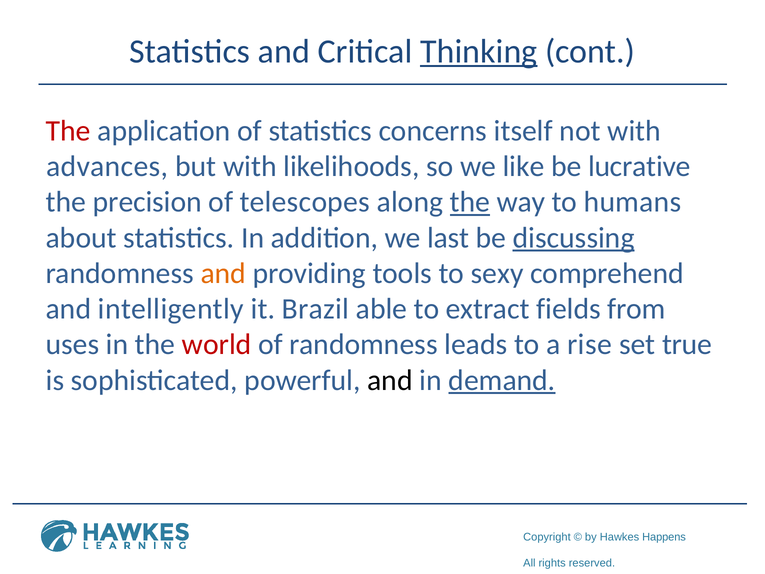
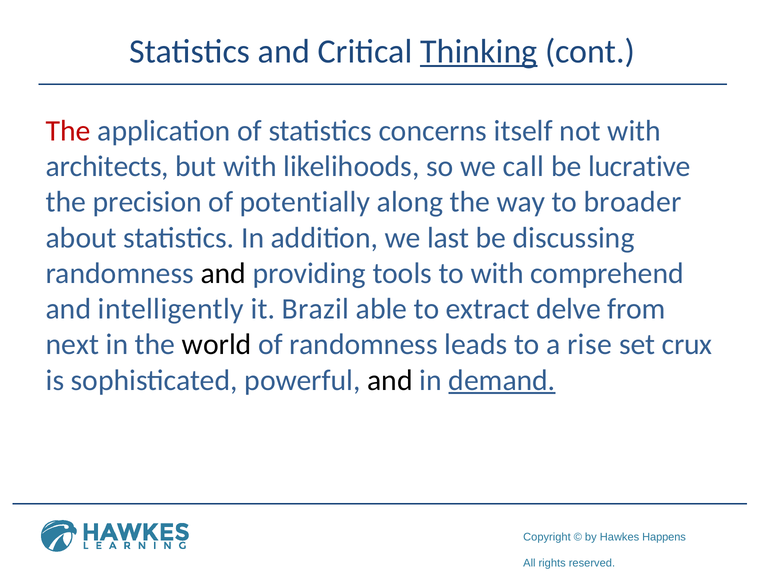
advances: advances -> architects (107, 166)
like: like -> call (523, 166)
telescopes: telescopes -> potentially (305, 202)
the underline: present -> none (470, 202)
humans: humans -> broader (633, 202)
discussing underline: present -> none (574, 238)
and colour: orange -> black (223, 273)
to sexy: sexy -> with (497, 273)
fields: fields -> delve (569, 309)
uses: uses -> next (72, 345)
world colour: red -> black (217, 345)
true: true -> crux (687, 345)
